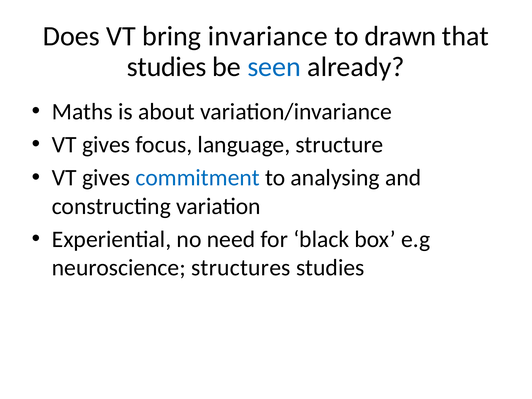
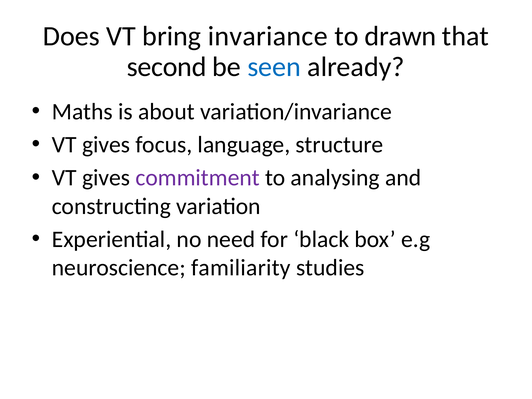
studies: studies -> second (167, 67)
commitment colour: blue -> purple (198, 178)
structures: structures -> familiarity (241, 268)
